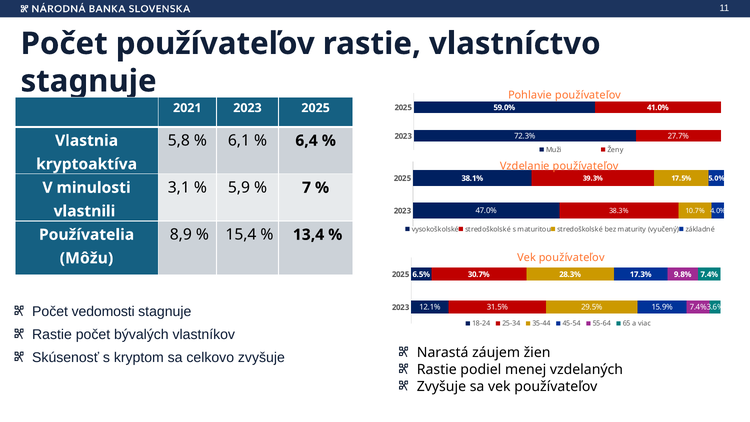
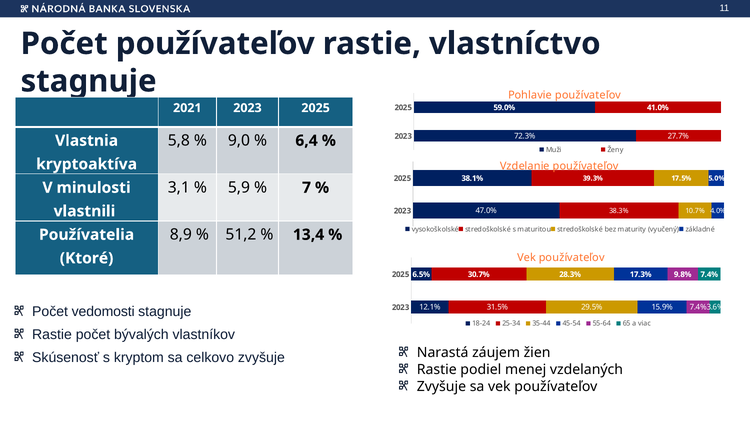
6,1: 6,1 -> 9,0 (239, 141)
15,4: 15,4 -> 51,2 (241, 235)
Môžu: Môžu -> Ktoré (87, 258)
